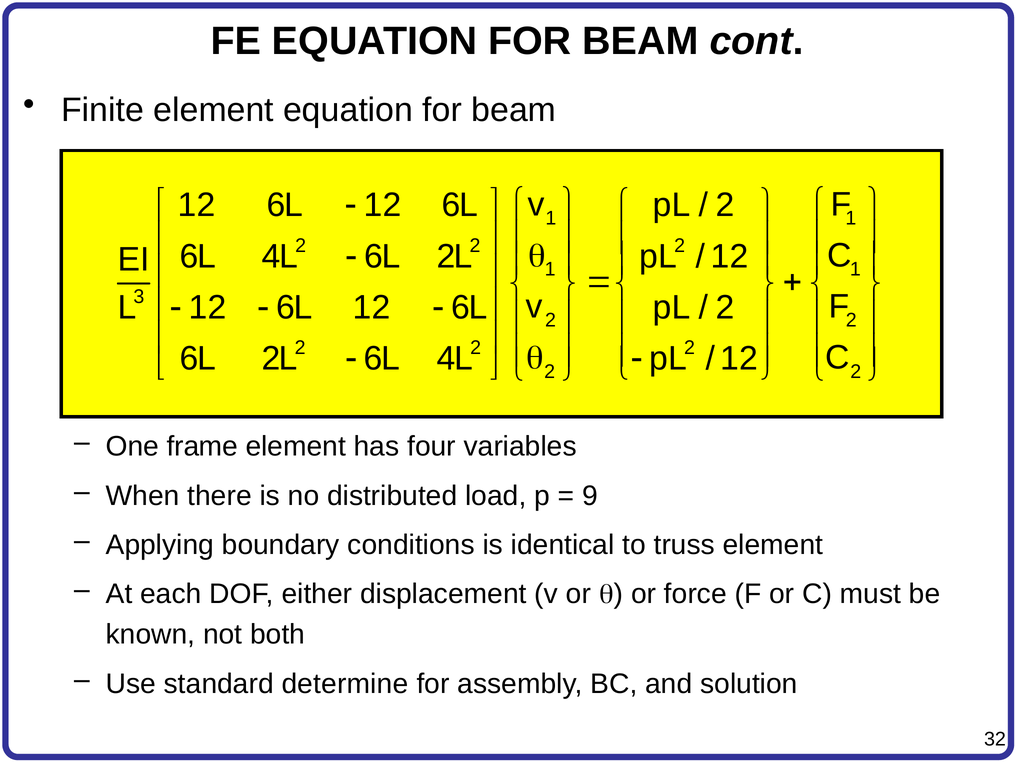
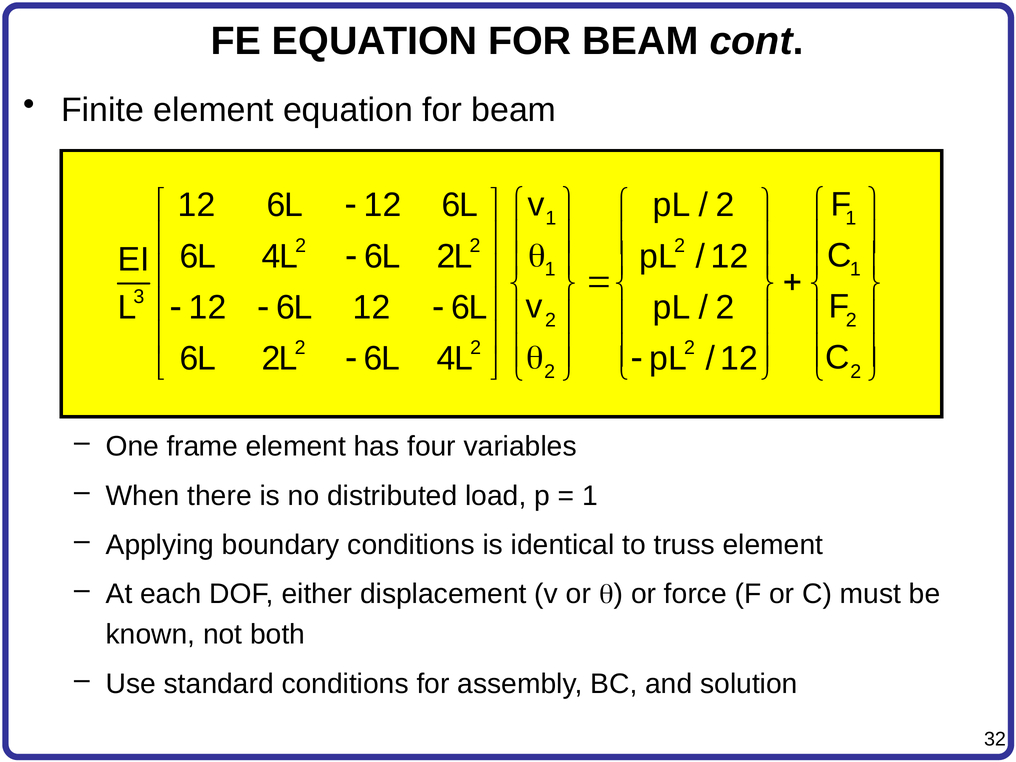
9: 9 -> 1 (590, 496)
standard determine: determine -> conditions (345, 684)
